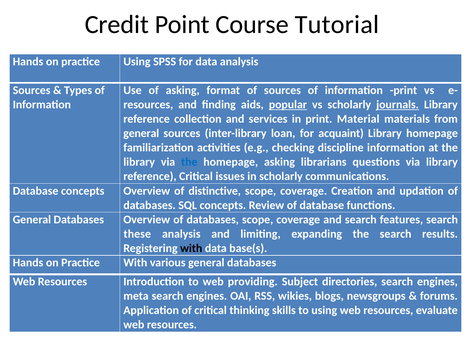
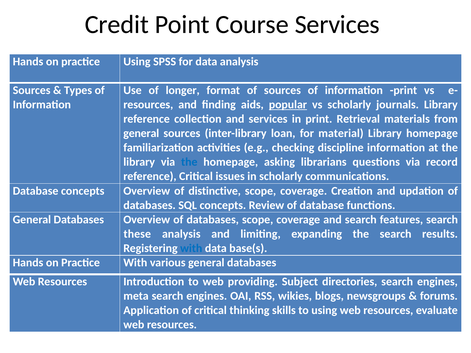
Course Tutorial: Tutorial -> Services (337, 25)
of asking: asking -> longer (183, 90)
journals underline: present -> none (398, 105)
Material: Material -> Retrieval (358, 119)
acquaint: acquaint -> material (341, 133)
via library: library -> record (442, 162)
with colour: black -> blue (191, 248)
